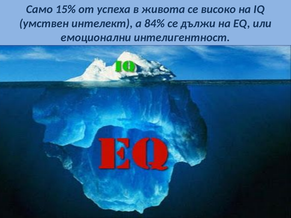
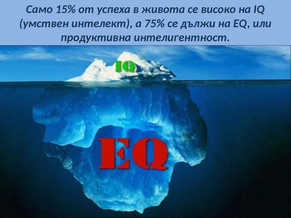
84%: 84% -> 75% (155, 23)
емоционални: емоционални -> продуктивна (96, 37)
